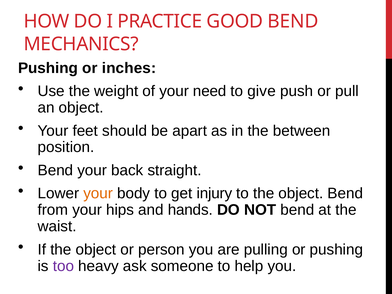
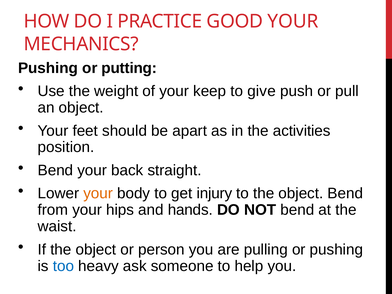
GOOD BEND: BEND -> YOUR (293, 21)
inches: inches -> putting (129, 68)
need: need -> keep (210, 91)
between: between -> activities (302, 131)
too colour: purple -> blue (63, 266)
